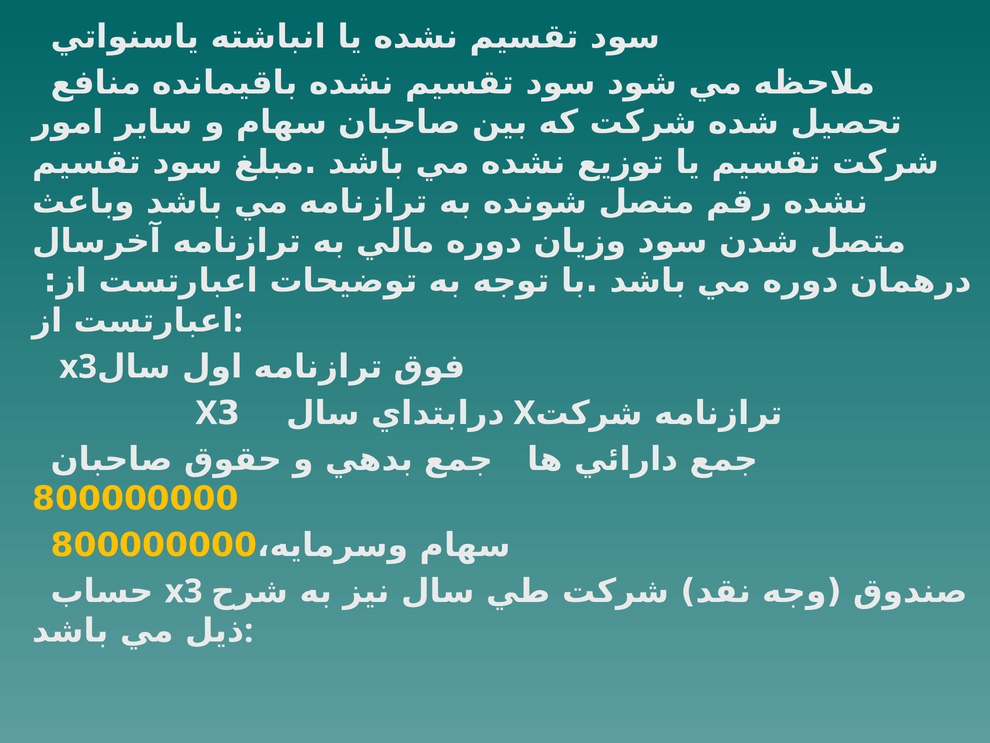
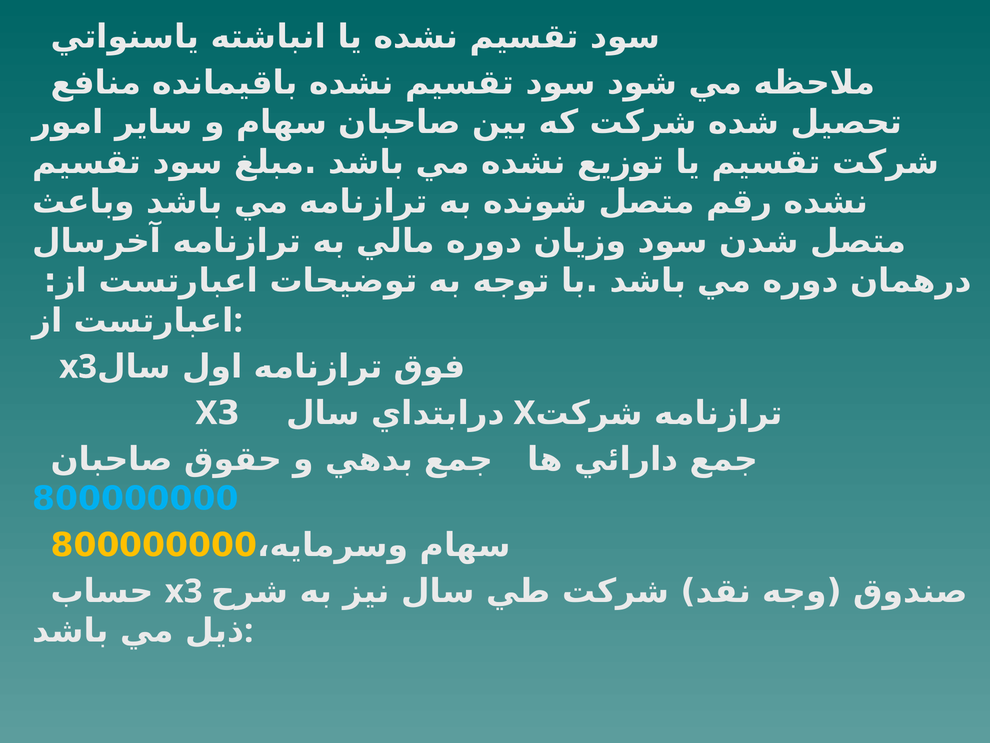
800000000 colour: yellow -> light blue (135, 499)
